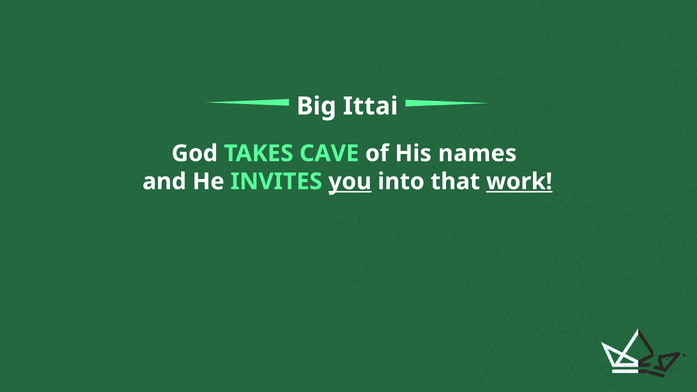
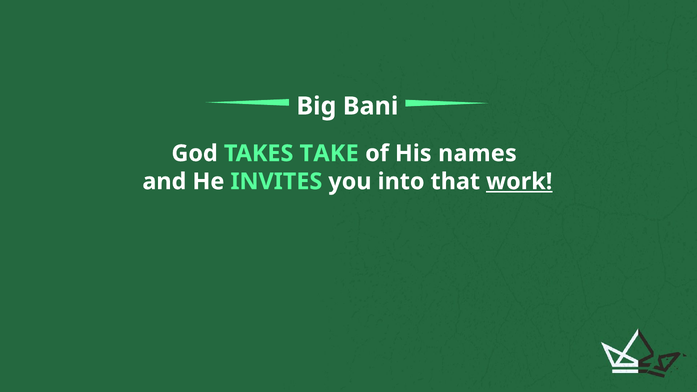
Ittai: Ittai -> Bani (371, 106)
CAVE: CAVE -> TAKE (329, 153)
you underline: present -> none (350, 182)
